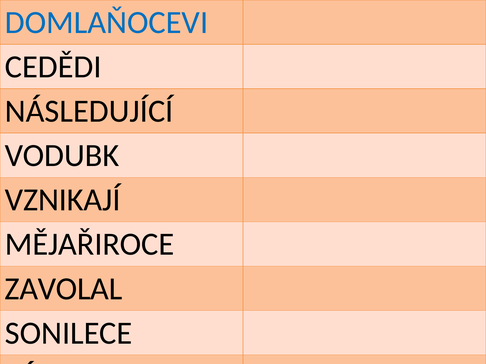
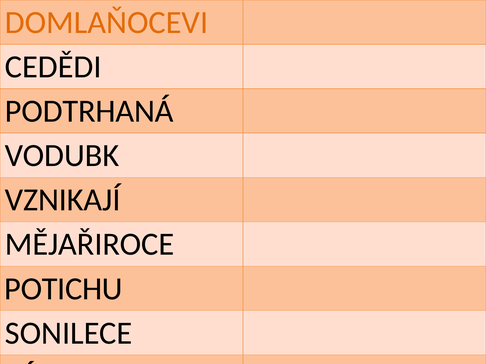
DOMLAŇOCEVI colour: blue -> orange (106, 23)
NÁSLEDUJÍCÍ: NÁSLEDUJÍCÍ -> PODTRHANÁ (89, 111)
ZAVOLAL: ZAVOLAL -> POTICHU (63, 289)
